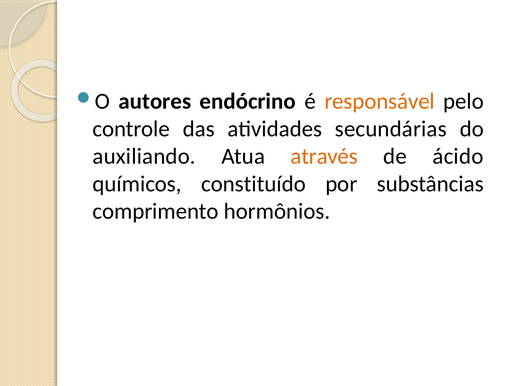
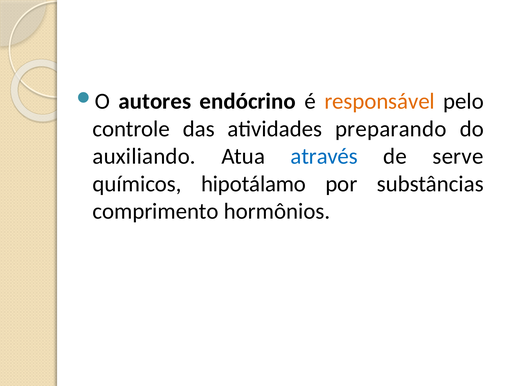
secundárias: secundárias -> preparando (391, 129)
através colour: orange -> blue (324, 156)
ácido: ácido -> serve (458, 156)
constituído: constituído -> hipotálamo (254, 184)
